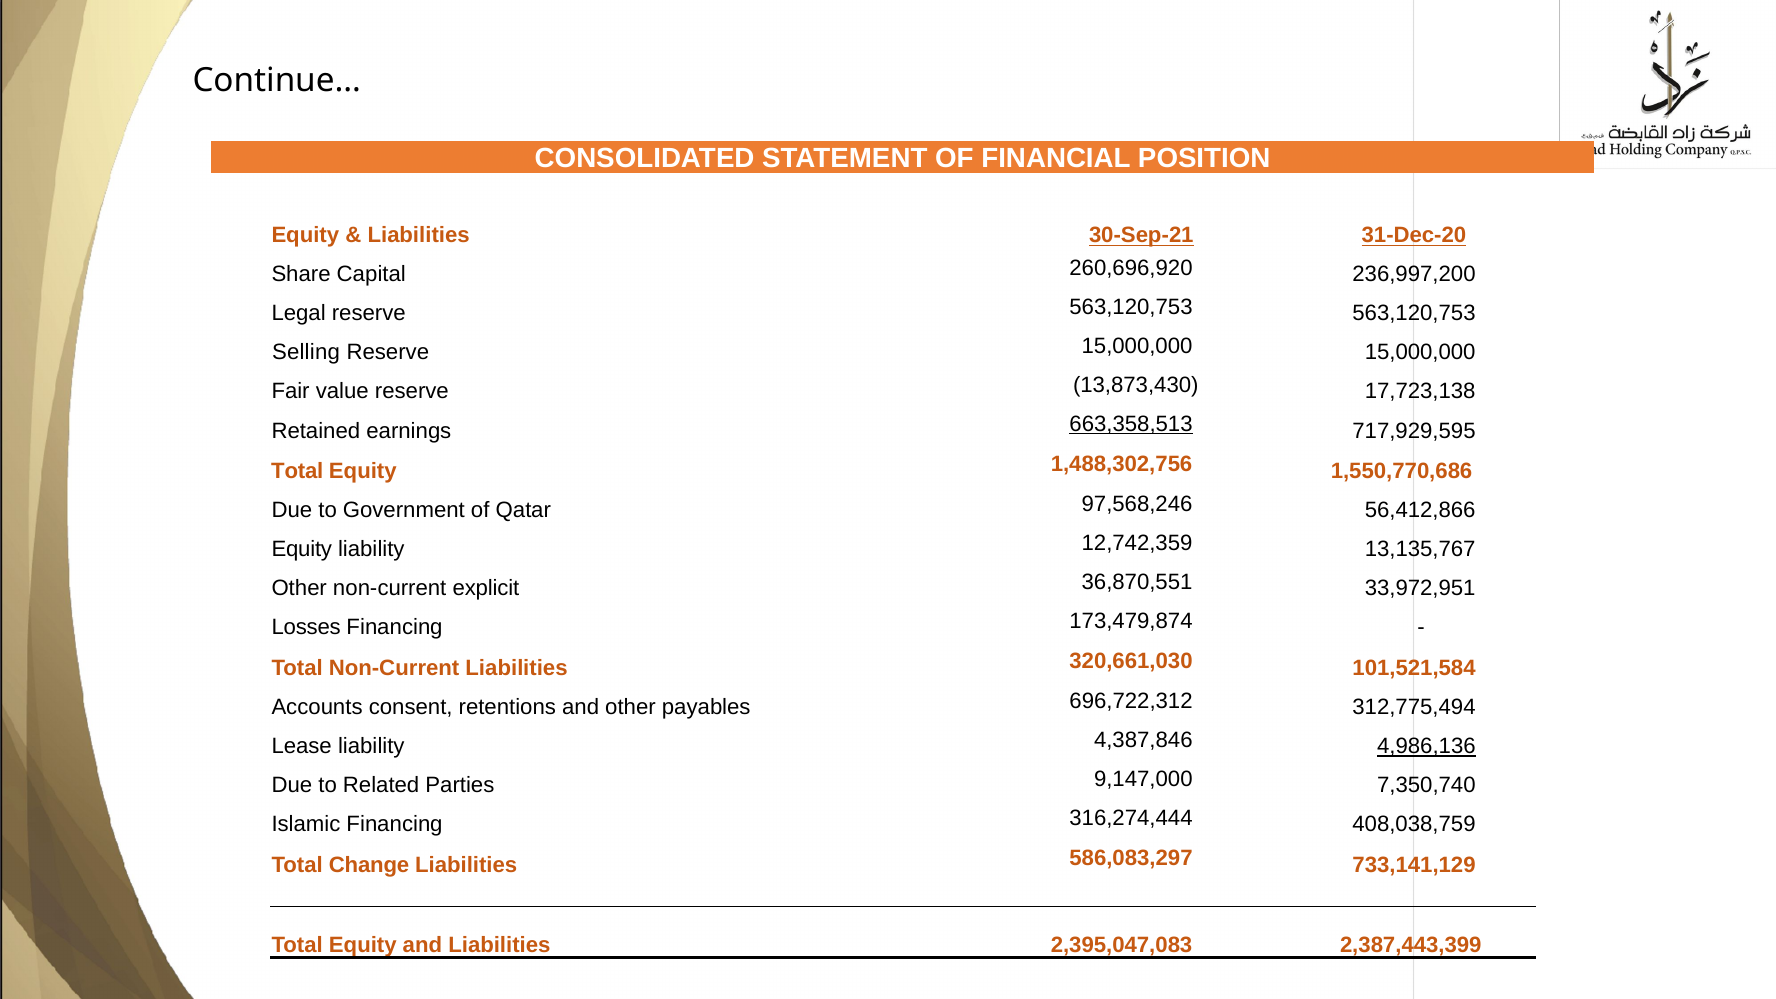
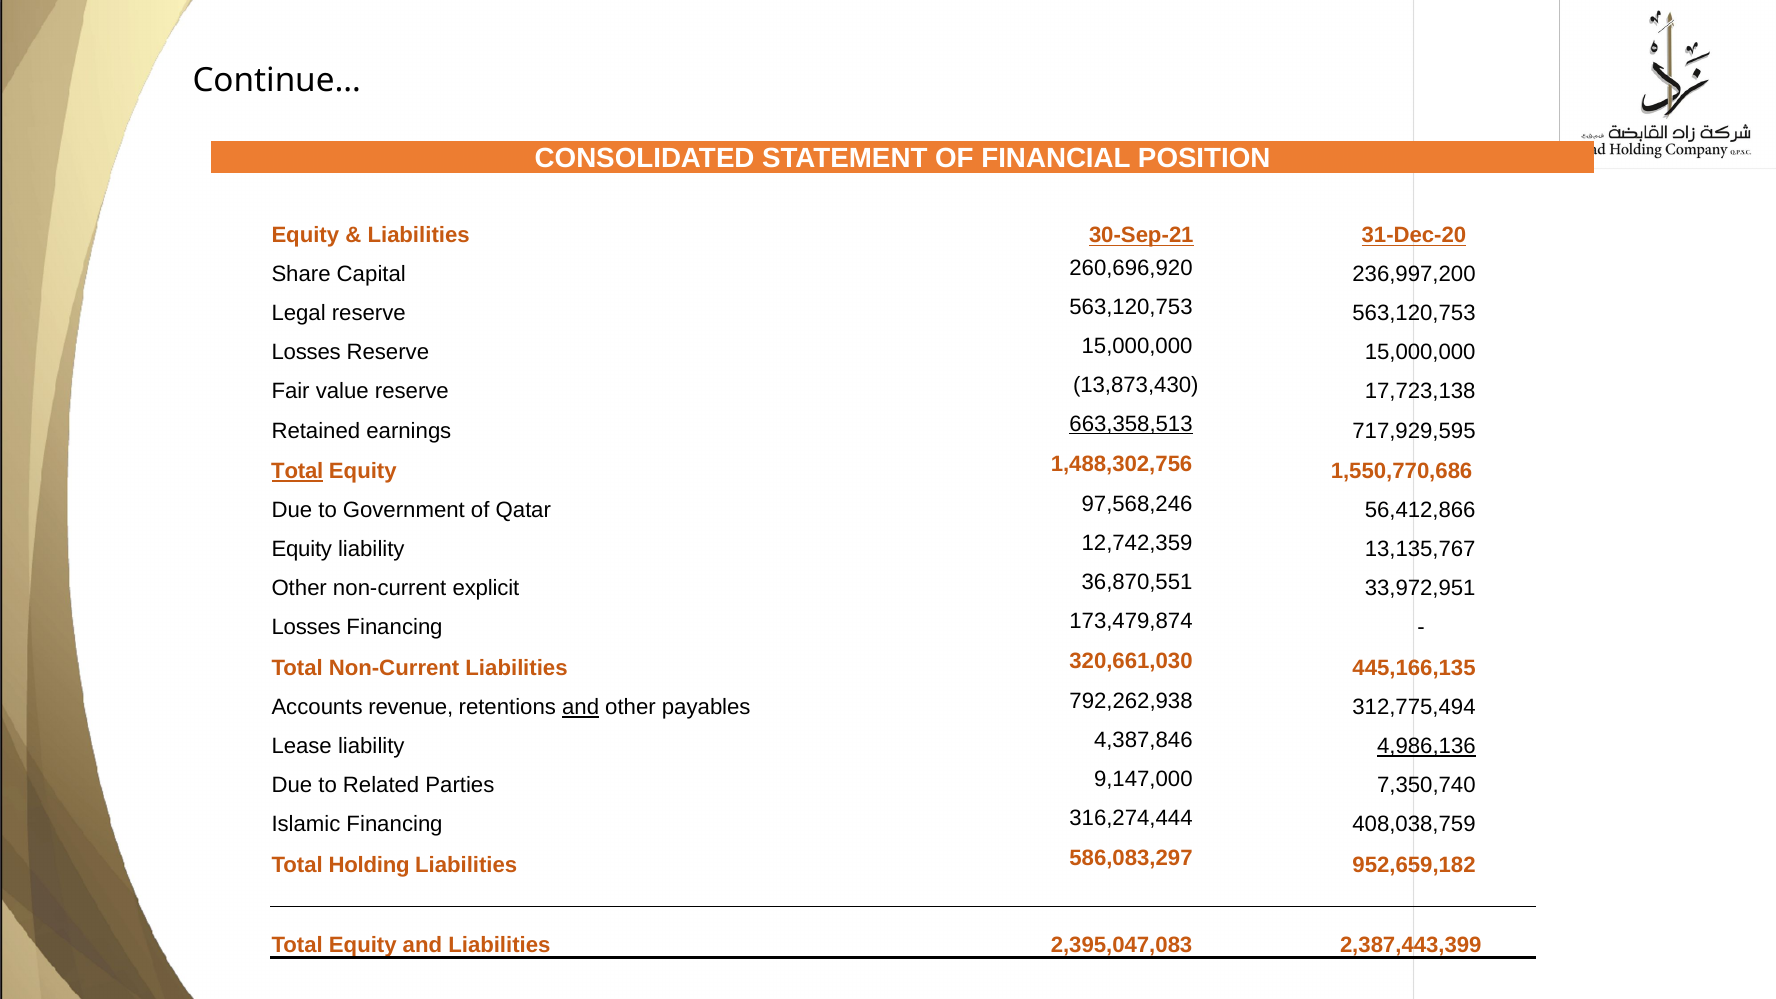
Selling: Selling -> Losses (306, 353)
Total underline: none -> present (297, 471)
101,521,584: 101,521,584 -> 445,166,135 (1414, 668)
consent: consent -> revenue (411, 707)
and underline: none -> present (581, 707)
696,722,312: 696,722,312 -> 792,262,938 (1131, 701)
Change: Change -> Holding (369, 865)
733,141,129: 733,141,129 -> 952,659,182 (1414, 865)
